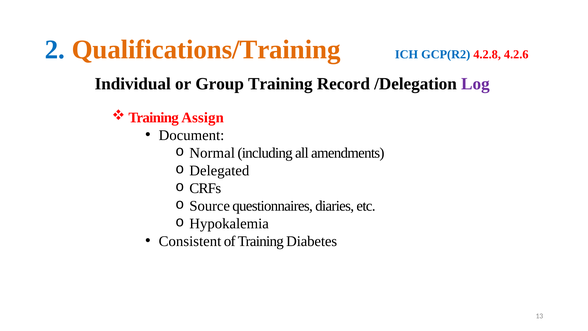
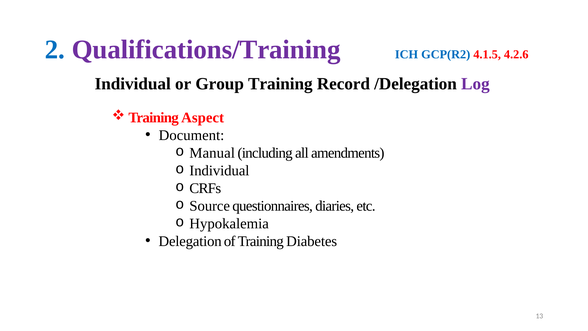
Qualifications/Training colour: orange -> purple (206, 49)
4.2.8: 4.2.8 -> 4.1.5 (487, 54)
Assign: Assign -> Aspect (203, 118)
Normal: Normal -> Manual (212, 153)
Delegated: Delegated -> Individual (219, 170)
Consistent: Consistent -> Delegation (190, 241)
